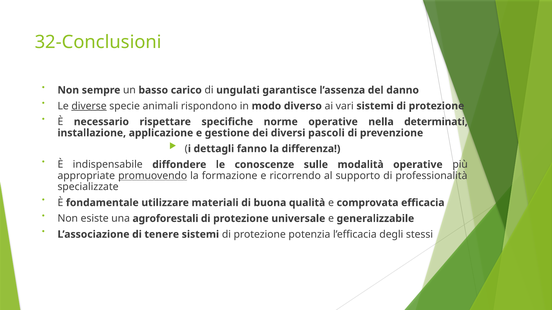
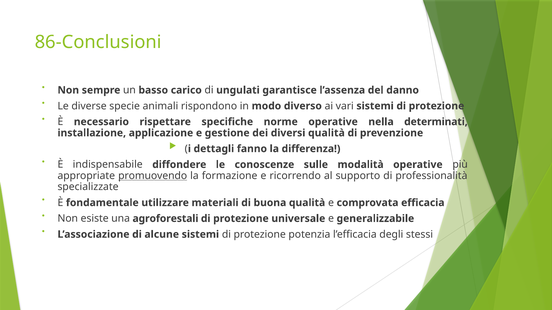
32-Conclusioni: 32-Conclusioni -> 86-Conclusioni (98, 42)
diverse underline: present -> none (89, 106)
diversi pascoli: pascoli -> qualità (326, 133)
tenere: tenere -> alcune (162, 235)
